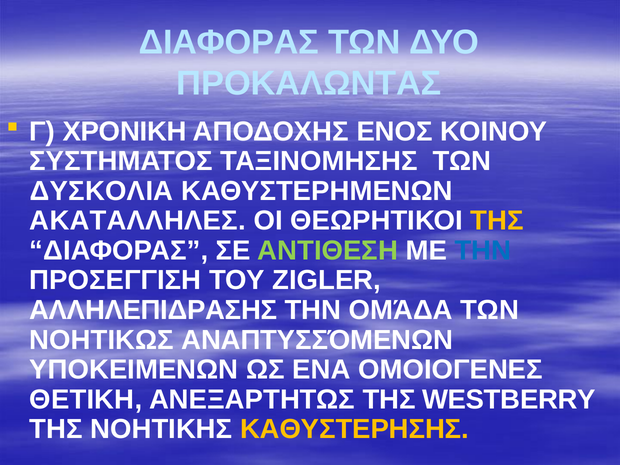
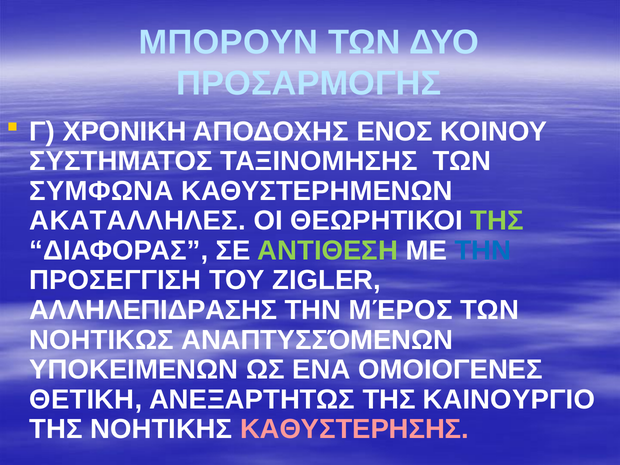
ΔΙΑΦΟΡΑΣ: ΔΙΑΦΟΡΑΣ -> ΜΠΟΡΟΥΝ (228, 42)
ΠΡΟΚΑΛΩΝΤΑΣ: ΠΡΟΚΑΛΩΝΤΑΣ -> ΠΡΟΣΑΡΜΟΓΗΣ (309, 83)
ΔΥΣΚΟΛΙΑ: ΔΥΣΚΟΛΙΑ -> ΣΥΜΦΩΝΑ (101, 191)
ΤΗΣ colour: yellow -> light green (497, 221)
ΟΜΆΔΑ: ΟΜΆΔΑ -> ΜΈΡΟΣ (401, 310)
WESTBERRY: WESTBERRY -> ΚΑΙΝΟΥΡΓΙΟ (509, 400)
ΚΑΘΥΣΤΕΡΗΣΗΣ colour: yellow -> pink (355, 429)
